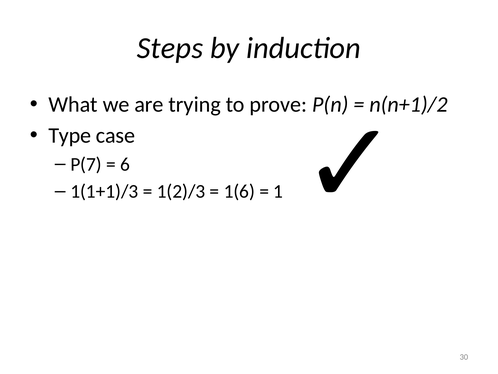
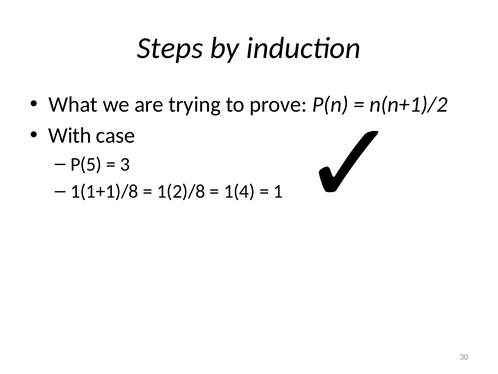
Type: Type -> With (70, 135)
P(7: P(7 -> P(5 (86, 164)
6: 6 -> 3 (125, 164)
1(1+1)/3: 1(1+1)/3 -> 1(1+1)/8 (104, 191)
1(2)/3: 1(2)/3 -> 1(2)/8 (181, 191)
1(6: 1(6 -> 1(4 (239, 191)
